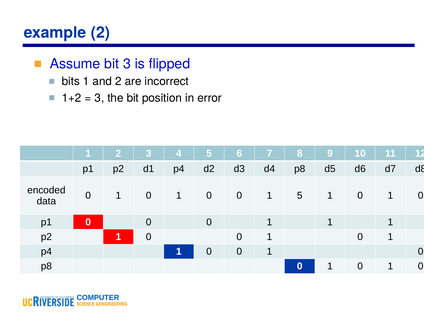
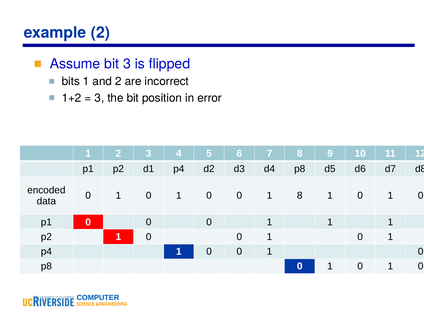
1 5: 5 -> 8 (300, 196)
